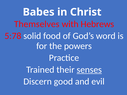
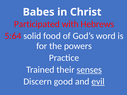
Themselves: Themselves -> Participated (37, 24)
5:78: 5:78 -> 5:64 (13, 36)
evil underline: none -> present (98, 82)
